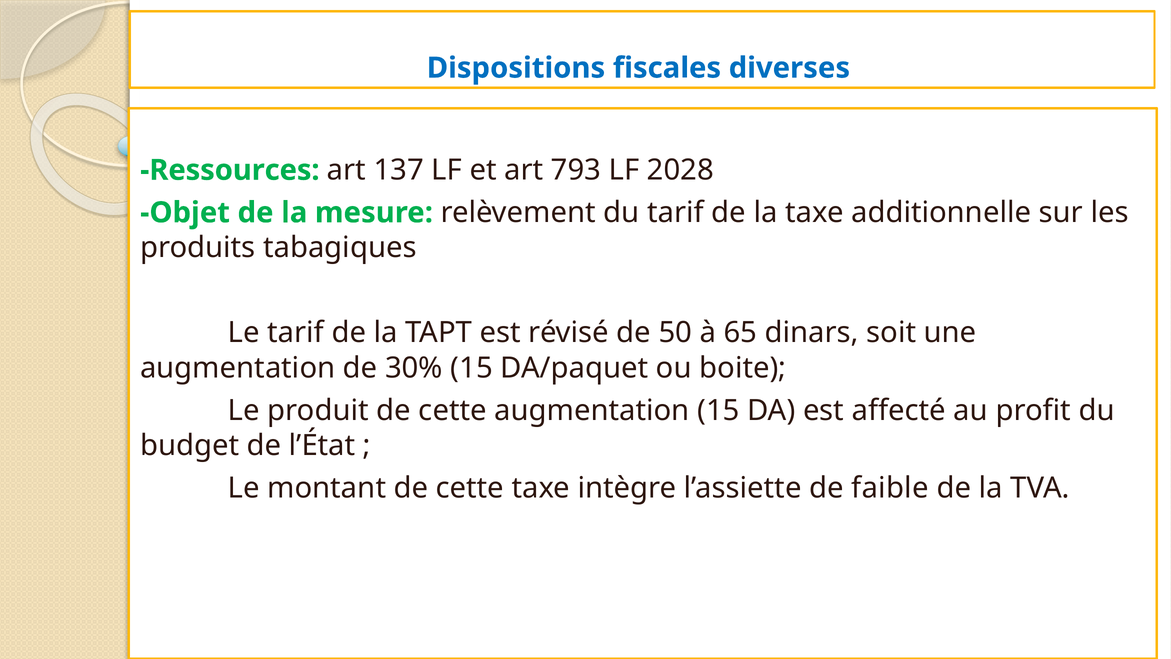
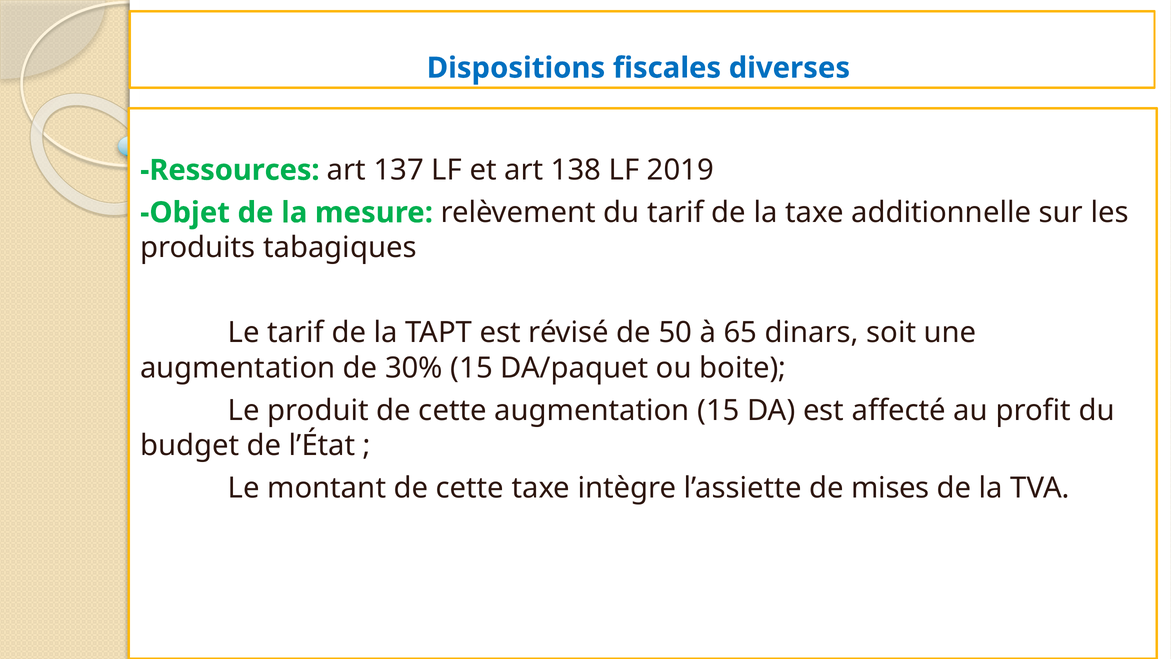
793: 793 -> 138 (576, 170)
2028: 2028 -> 2019 (680, 170)
faible: faible -> mises (890, 488)
